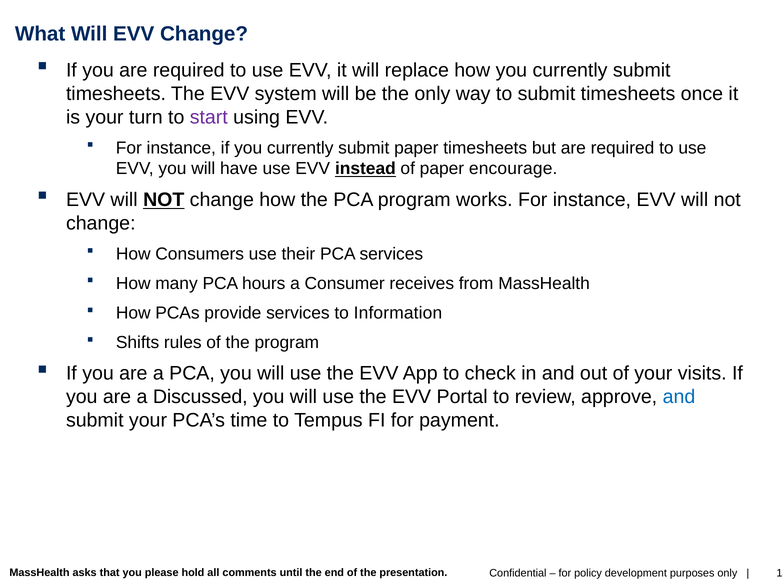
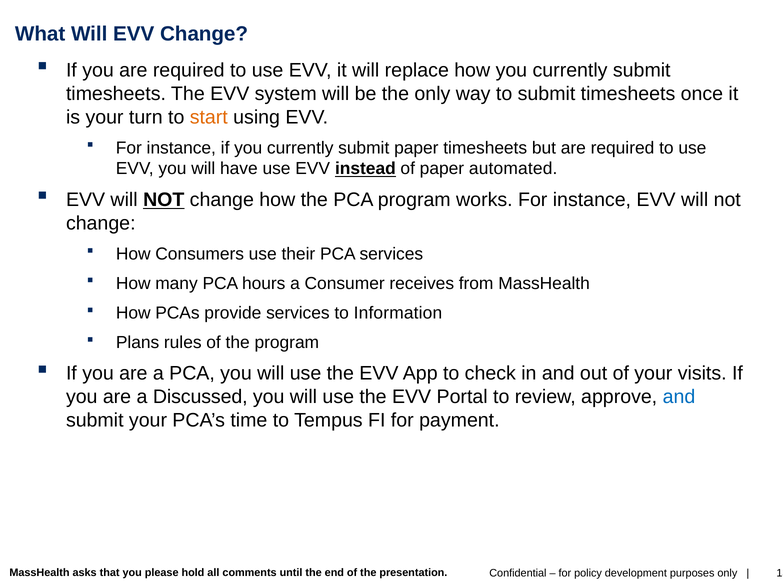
start colour: purple -> orange (209, 117)
encourage: encourage -> automated (513, 169)
Shifts: Shifts -> Plans (138, 343)
